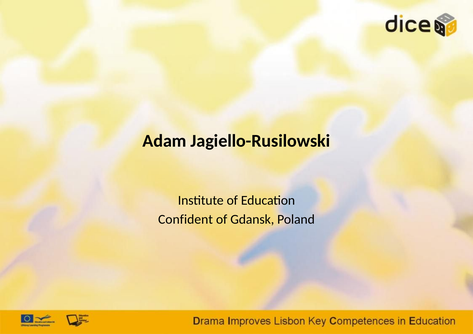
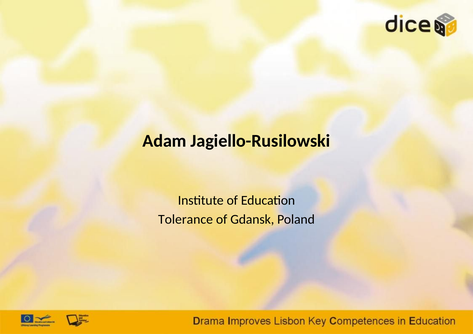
Confident: Confident -> Tolerance (186, 220)
